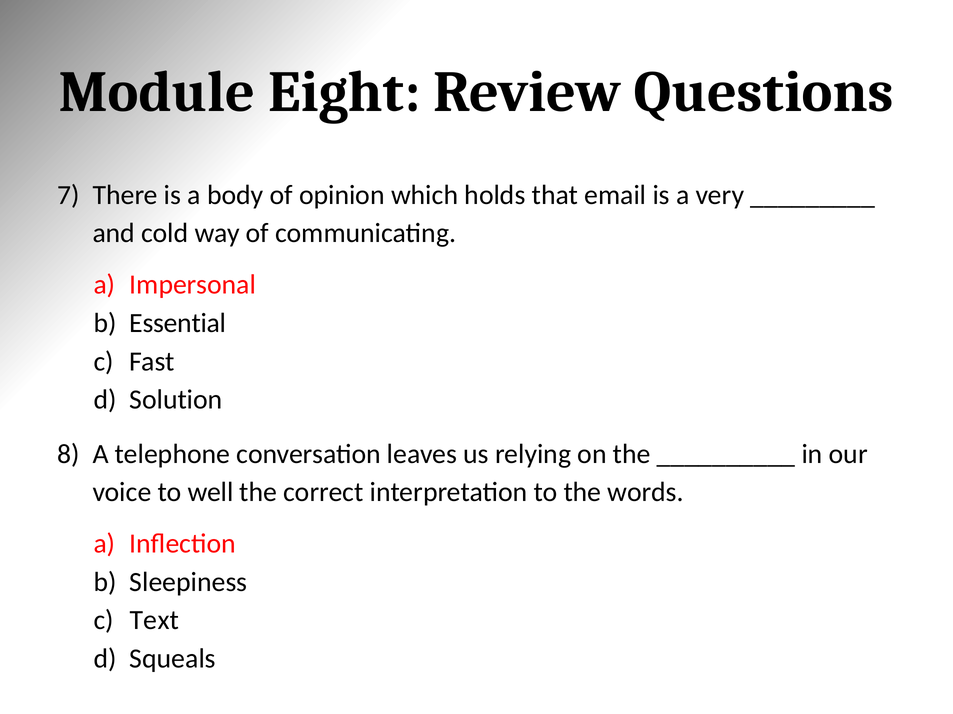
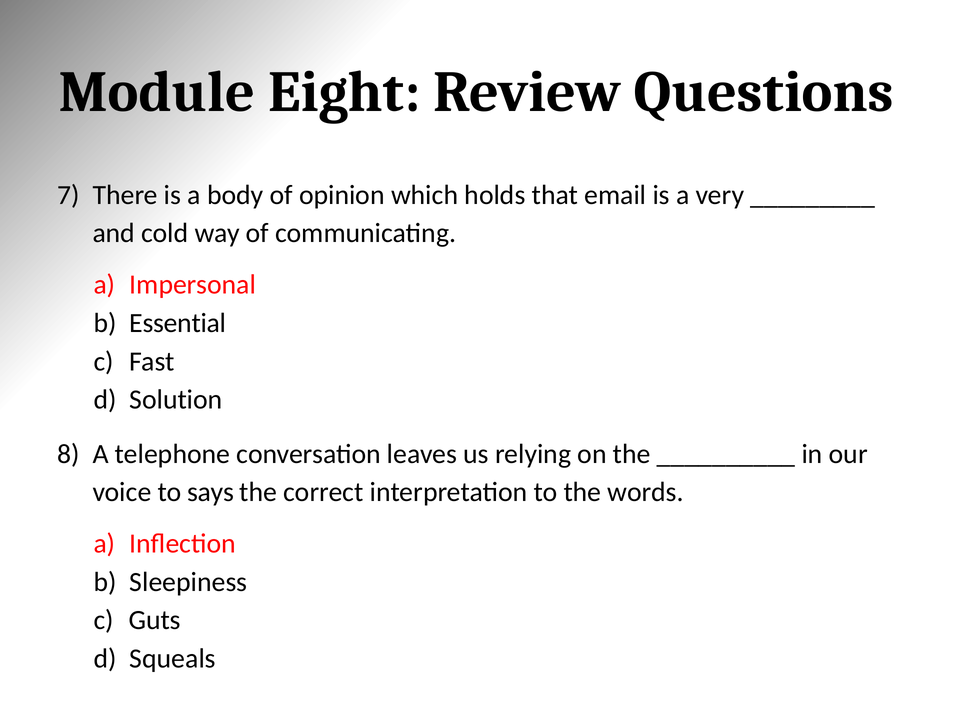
well: well -> says (211, 493)
Text: Text -> Guts (155, 621)
